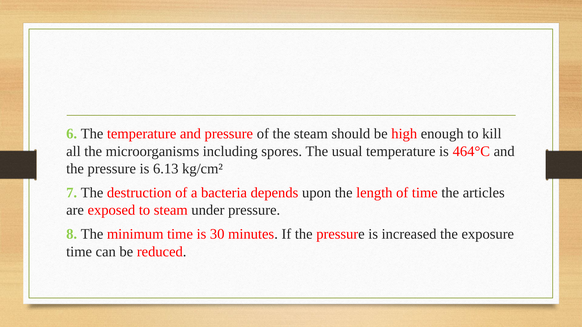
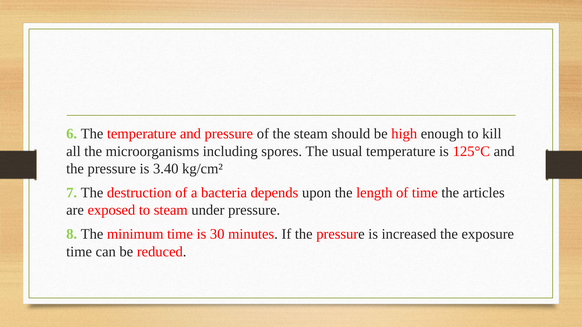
464°C: 464°C -> 125°C (471, 151)
6.13: 6.13 -> 3.40 (166, 169)
